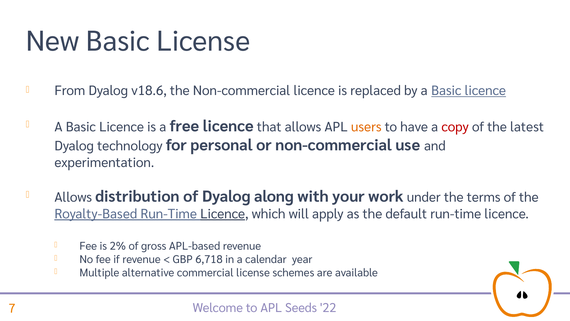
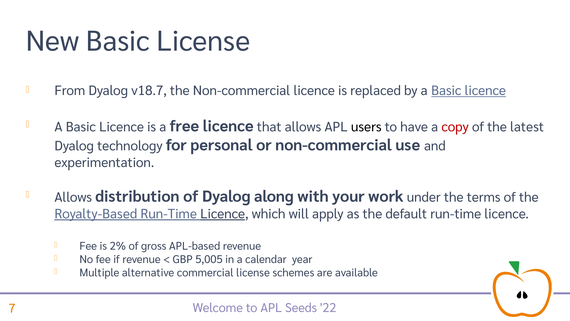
v18.6: v18.6 -> v18.7 (149, 91)
users colour: orange -> black (366, 127)
6,718: 6,718 -> 5,005 (209, 259)
